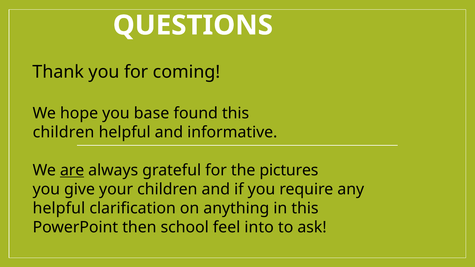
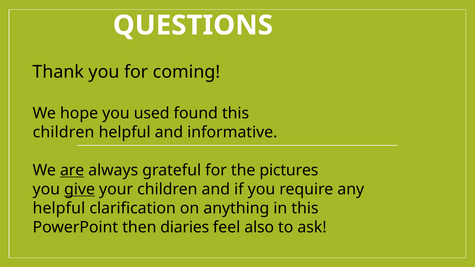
base: base -> used (152, 113)
give underline: none -> present (80, 189)
school: school -> diaries (185, 227)
into: into -> also (259, 227)
